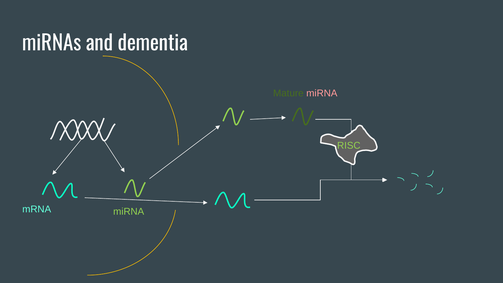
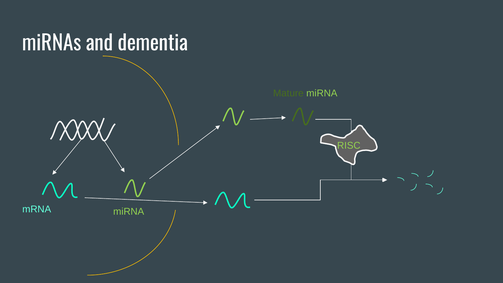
miRNA colour: pink -> light green (322, 93)
